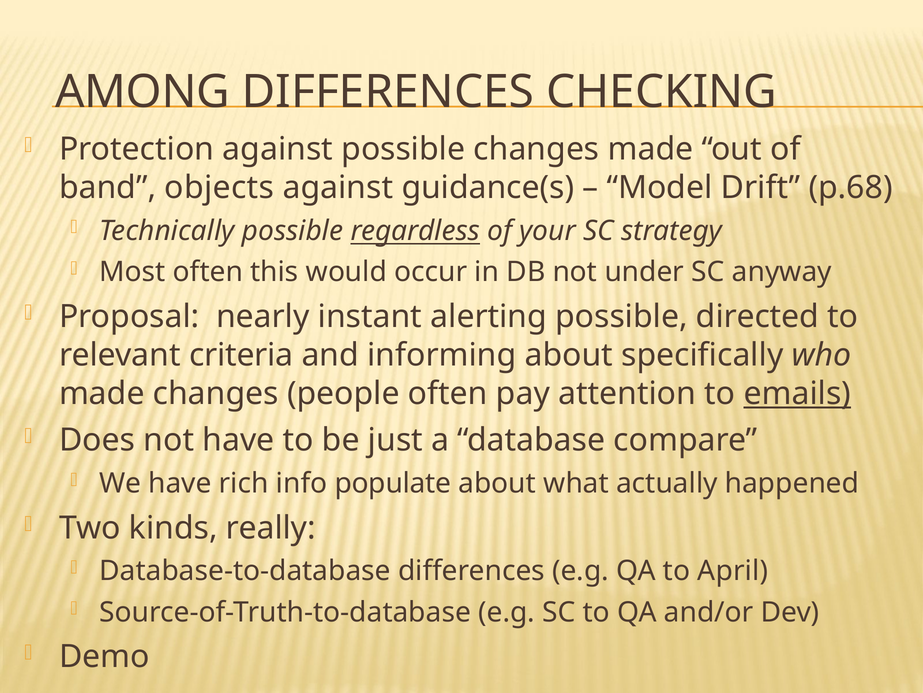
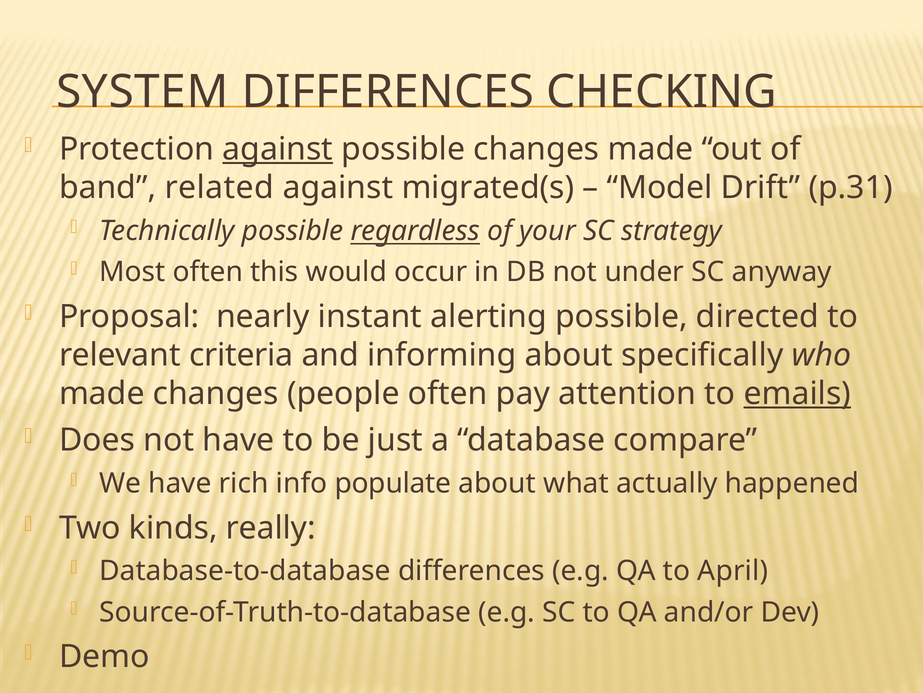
AMONG: AMONG -> SYSTEM (142, 92)
against underline: none -> present (278, 149)
objects: objects -> related (219, 188)
guidance(s: guidance(s -> migrated(s (488, 188)
p.68: p.68 -> p.31 (851, 188)
